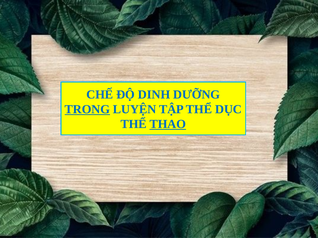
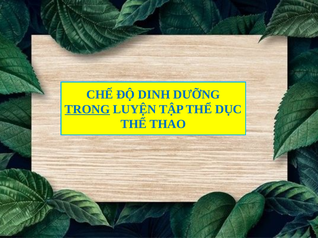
THAO underline: present -> none (168, 124)
